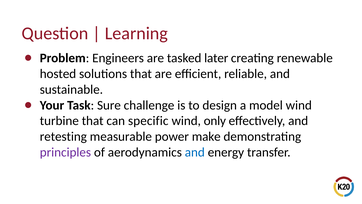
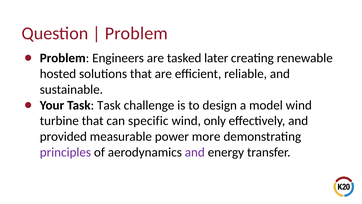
Learning: Learning -> Problem (136, 33)
Task Sure: Sure -> Task (109, 105)
retesting: retesting -> provided (63, 136)
make: make -> more (206, 136)
and colour: blue -> purple (195, 152)
